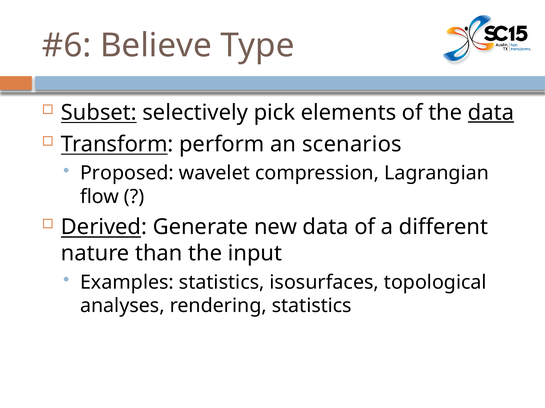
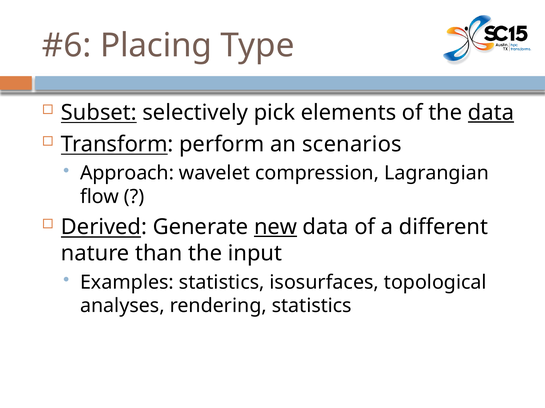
Believe: Believe -> Placing (156, 45)
Proposed: Proposed -> Approach (127, 173)
new underline: none -> present (276, 227)
